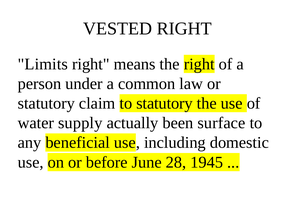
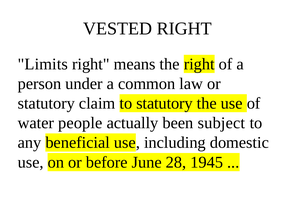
supply: supply -> people (80, 123)
surface: surface -> subject (221, 123)
